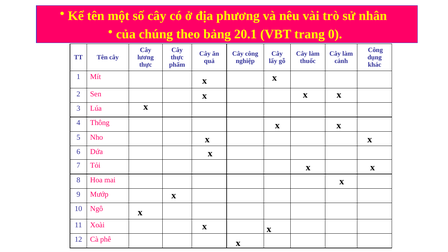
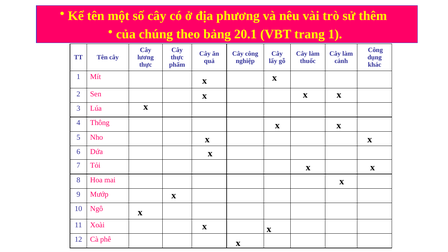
nhân: nhân -> thêm (373, 16)
0: 0 -> 1 (335, 34)
